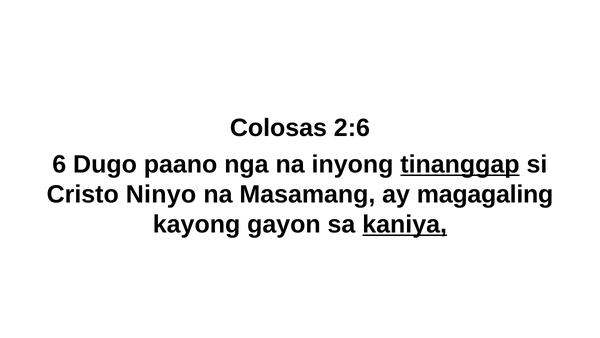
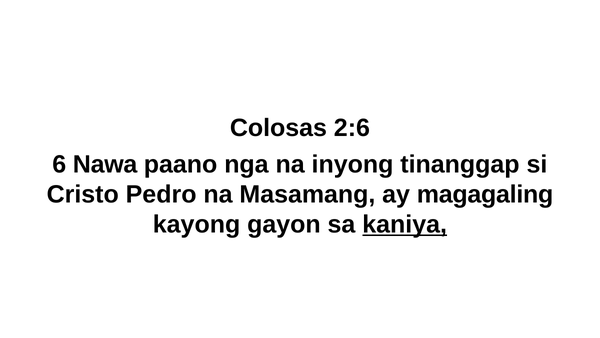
Dugo: Dugo -> Nawa (105, 164)
tinanggap underline: present -> none (460, 164)
Ninyo: Ninyo -> Pedro (161, 194)
